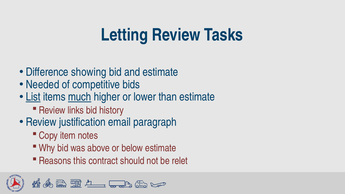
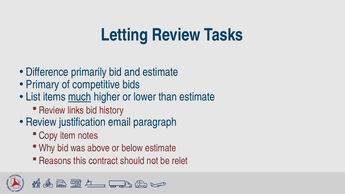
showing: showing -> primarily (89, 72)
Needed: Needed -> Primary (43, 85)
List underline: present -> none (33, 97)
